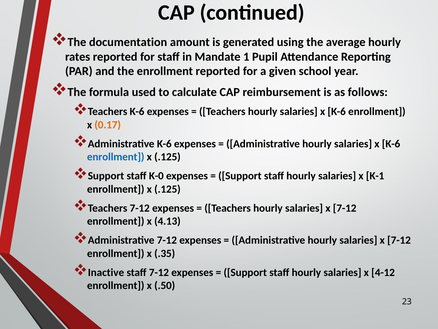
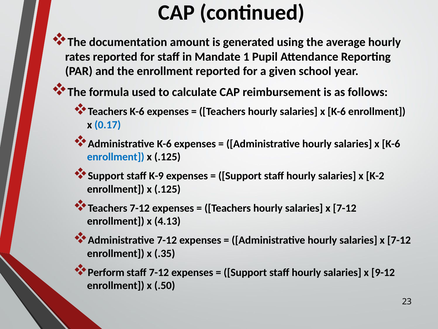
0.17 colour: orange -> blue (108, 125)
K-0: K-0 -> K-9 (156, 176)
K-1: K-1 -> K-2 (375, 176)
Inactive: Inactive -> Perform (106, 272)
4-12: 4-12 -> 9-12 (383, 272)
